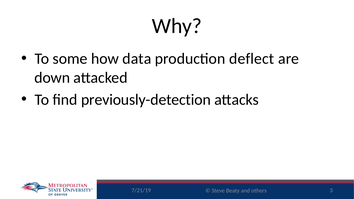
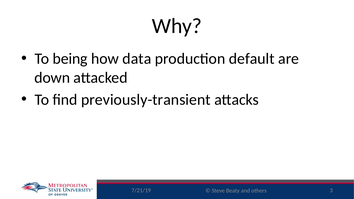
some: some -> being (70, 59)
deflect: deflect -> default (252, 59)
previously-detection: previously-detection -> previously-transient (146, 100)
